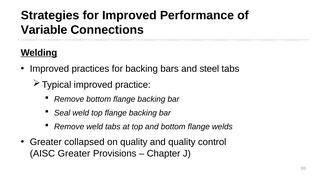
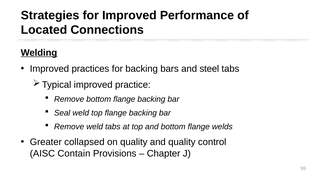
Variable: Variable -> Located (44, 30)
AISC Greater: Greater -> Contain (74, 153)
